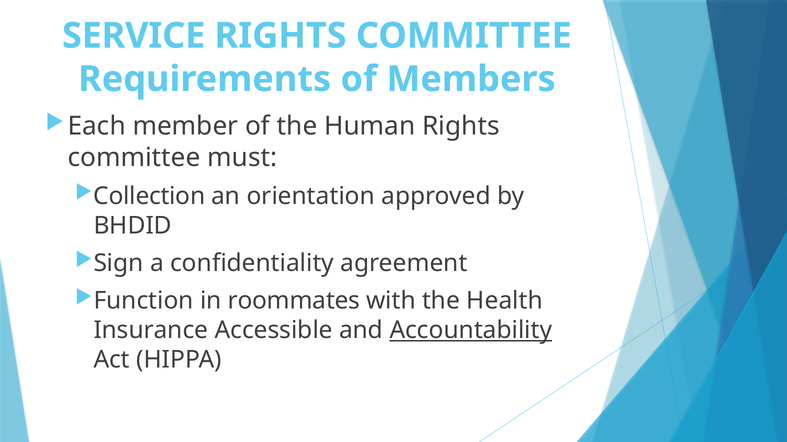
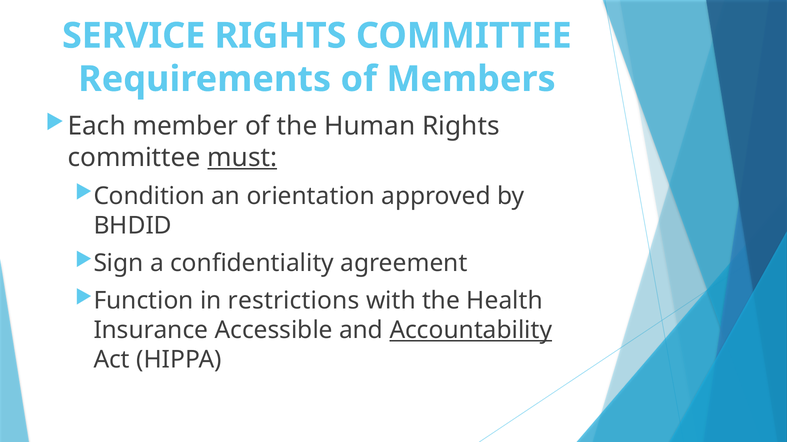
must underline: none -> present (242, 158)
Collection: Collection -> Condition (149, 196)
roommates: roommates -> restrictions (294, 301)
